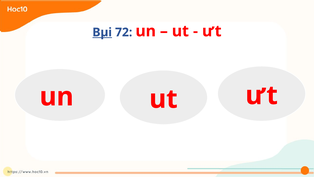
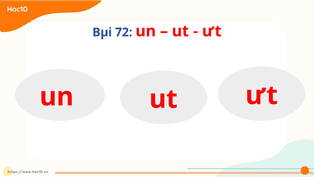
Bµi underline: present -> none (102, 32)
